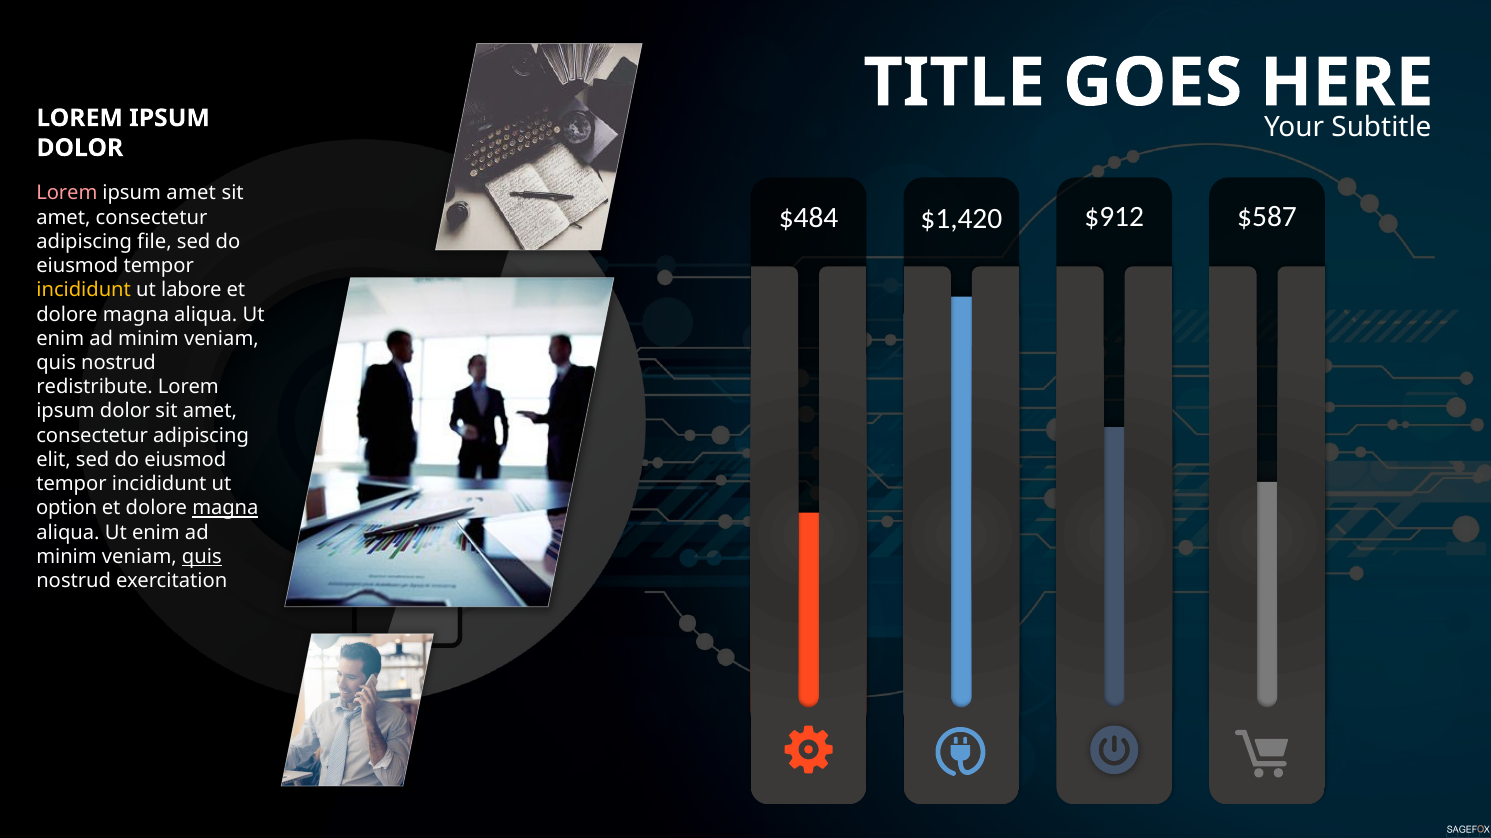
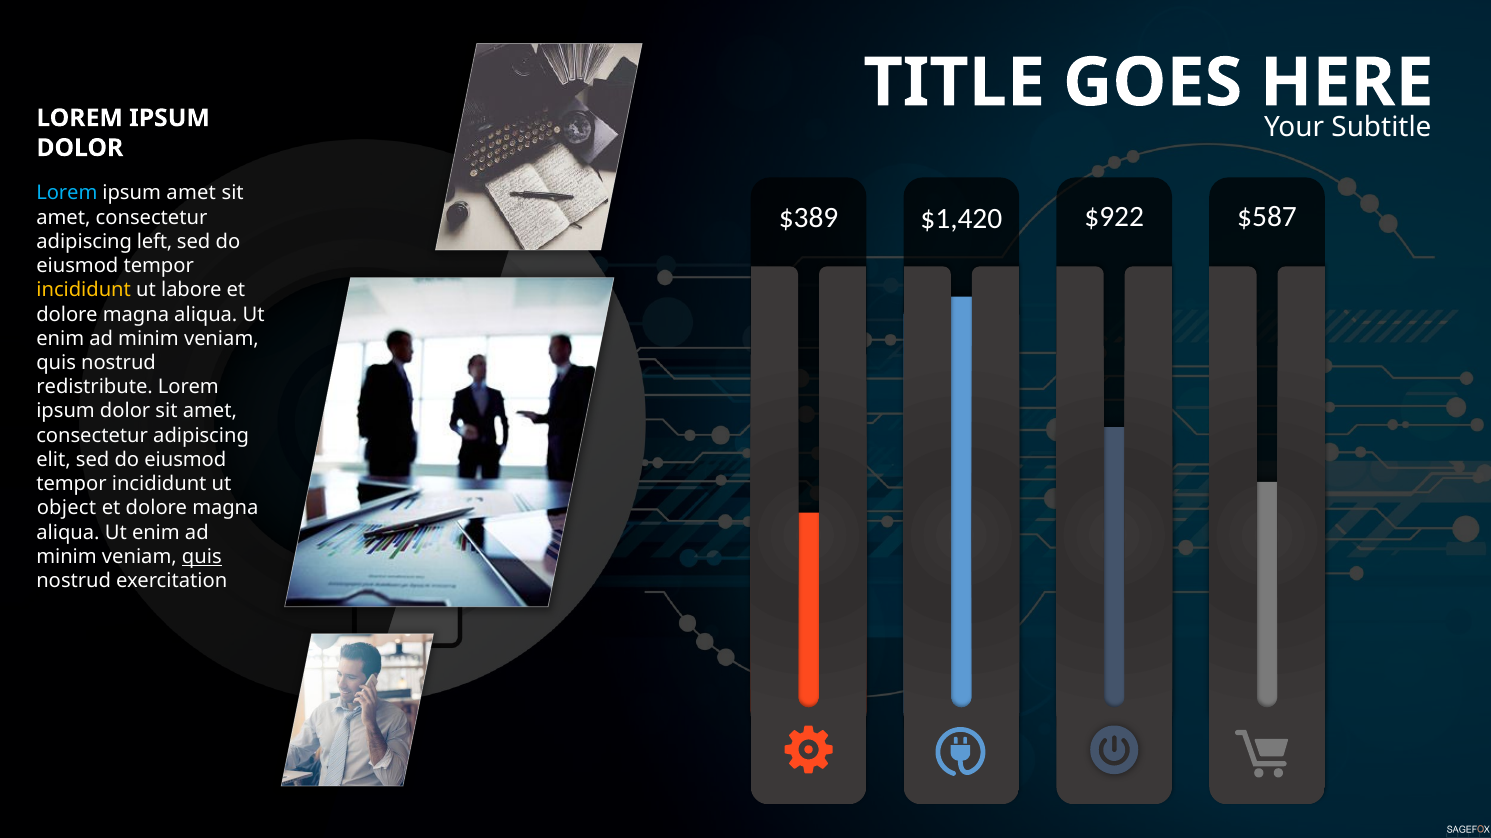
Lorem colour: pink -> light blue (67, 193)
$484: $484 -> $389 (809, 218)
$912: $912 -> $922 (1114, 217)
file: file -> left (155, 242)
option: option -> object (66, 509)
magna underline: present -> none (225, 509)
